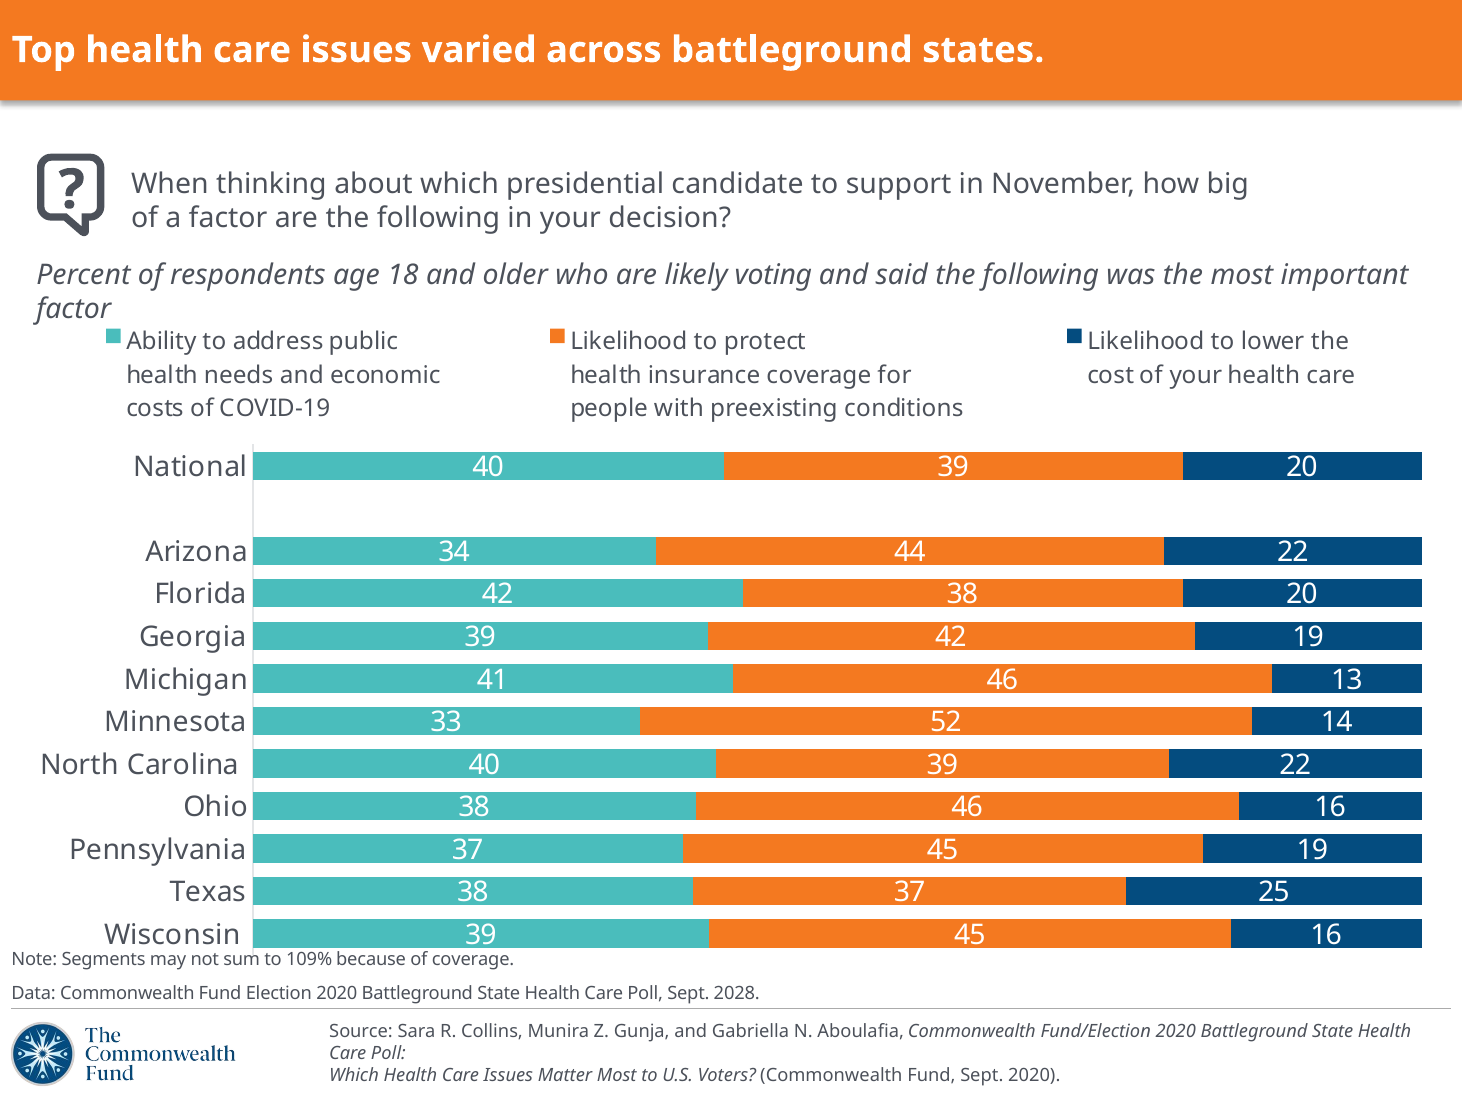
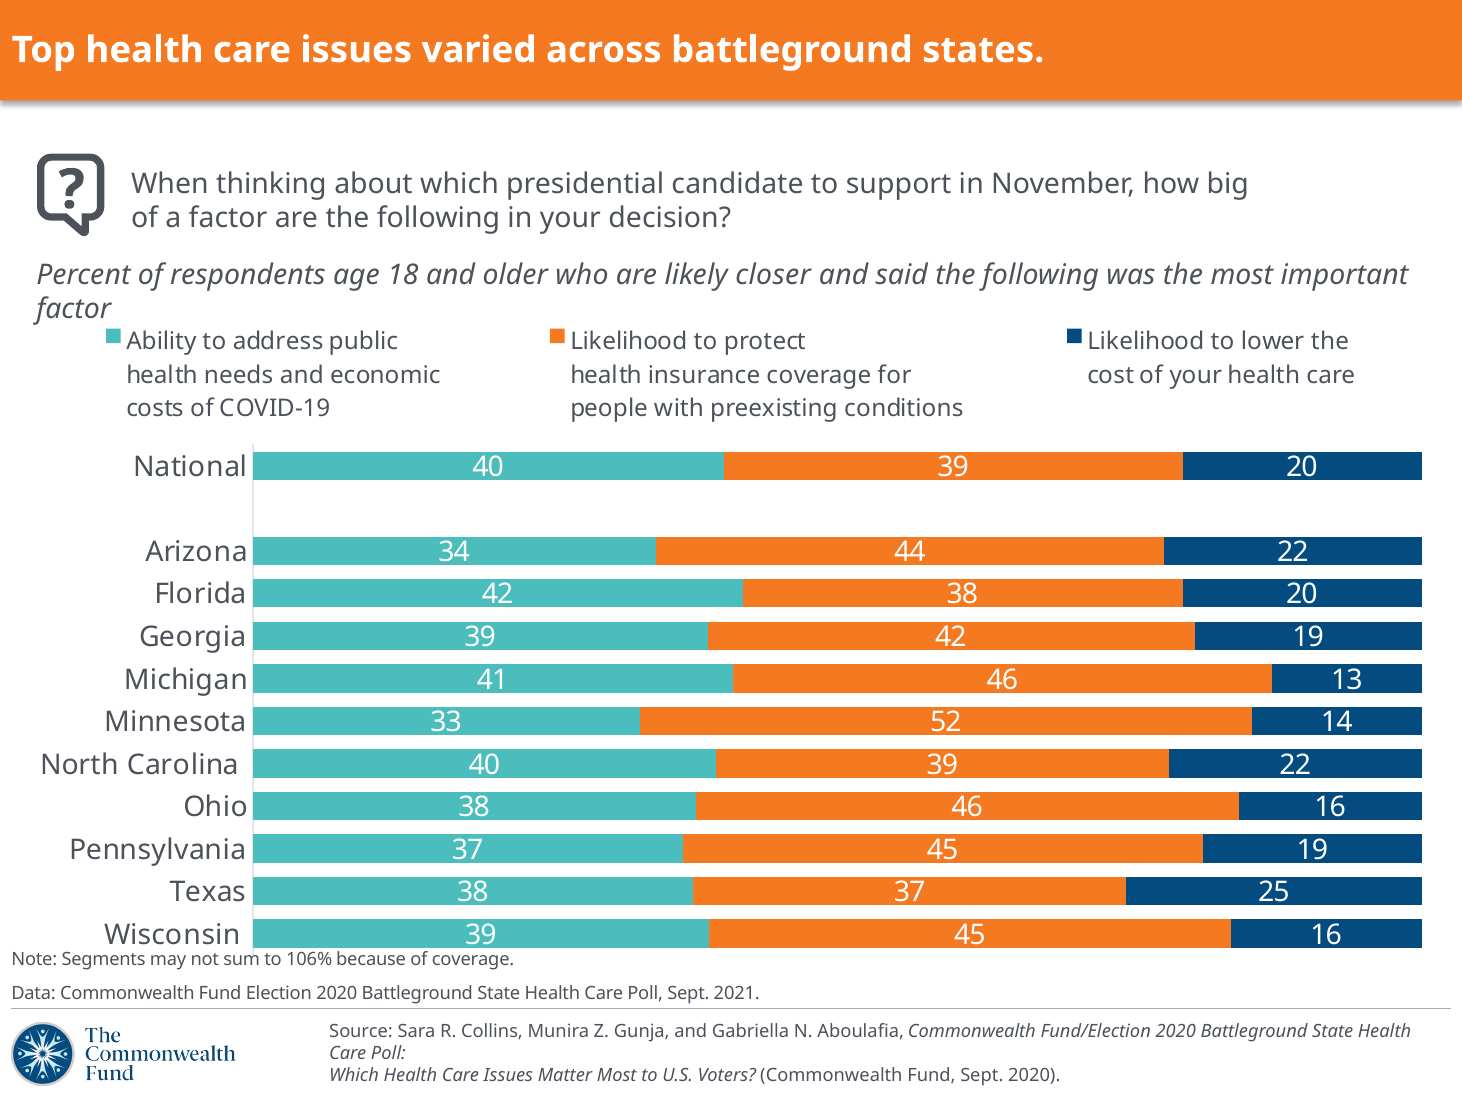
voting: voting -> closer (773, 275)
109%: 109% -> 106% (309, 960)
2028: 2028 -> 2021 (737, 994)
